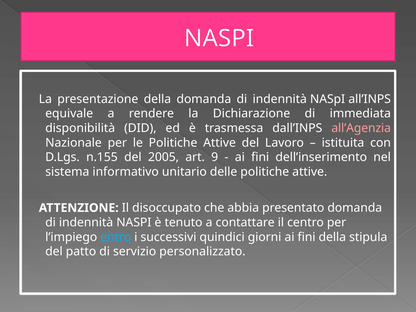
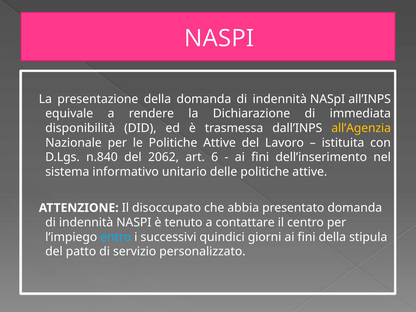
all’Agenzia colour: pink -> yellow (361, 128)
n.155: n.155 -> n.840 (102, 157)
2005: 2005 -> 2062 (164, 157)
9: 9 -> 6 (215, 157)
